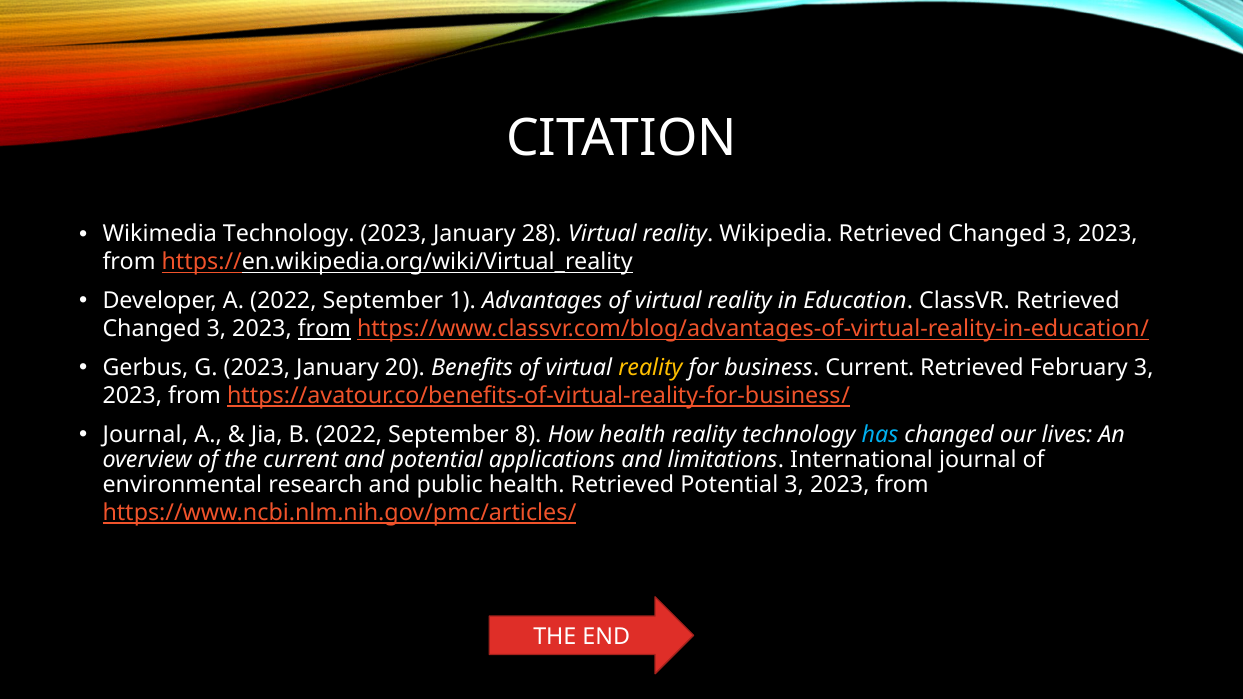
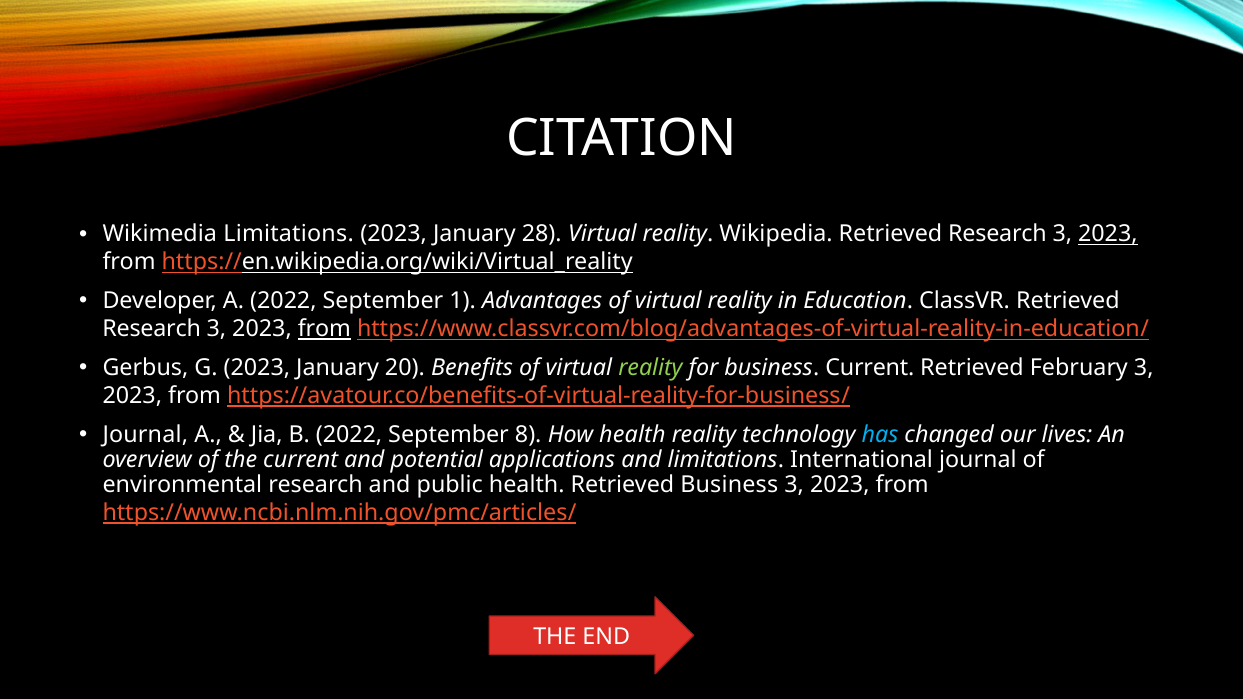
Wikimedia Technology: Technology -> Limitations (289, 234)
Wikipedia Retrieved Changed: Changed -> Research (998, 234)
2023 underline: none -> present (1108, 234)
Changed: Changed -> Research (152, 329)
reality colour: yellow -> light green (650, 368)
Retrieved Potential: Potential -> Business (729, 485)
